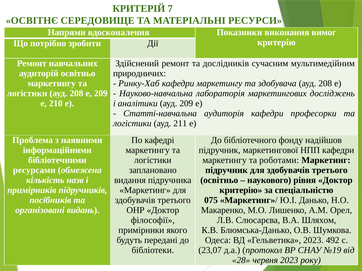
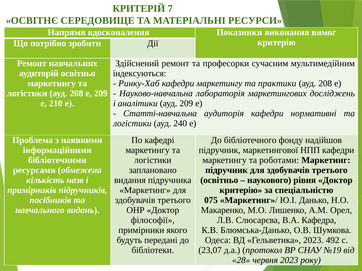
дослідників: дослідників -> професорки (226, 63)
природничих: природничих -> індексуються (140, 74)
здобувача: здобувача -> практики (277, 84)
професорки: професорки -> нормативні (314, 114)
211: 211 -> 240 (180, 124)
організовані: організовані -> навчального (40, 211)
Шляхом: Шляхом -> Кафедра (319, 221)
